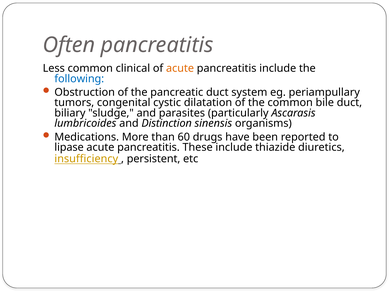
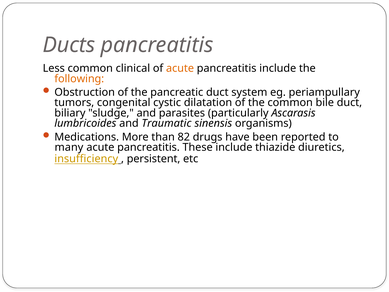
Often: Often -> Ducts (69, 45)
following colour: blue -> orange (79, 79)
Distinction: Distinction -> Traumatic (167, 123)
60: 60 -> 82 (184, 137)
lipase: lipase -> many (69, 147)
